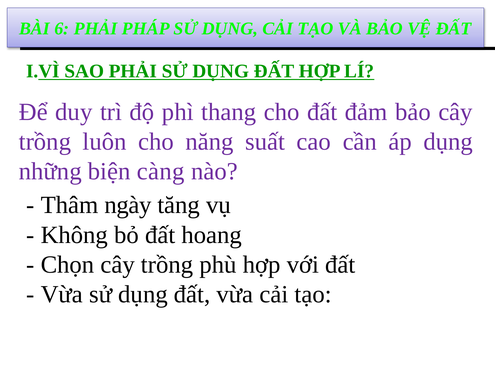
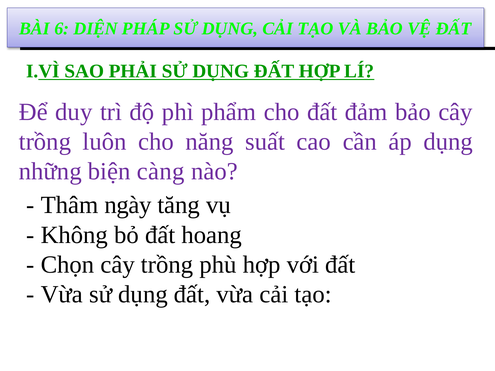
6 PHẢI: PHẢI -> DIỆN (96, 29)
thang: thang -> phẩm (229, 112)
